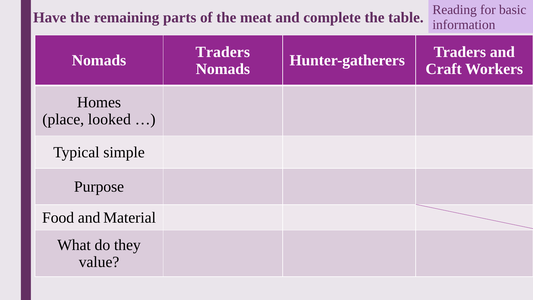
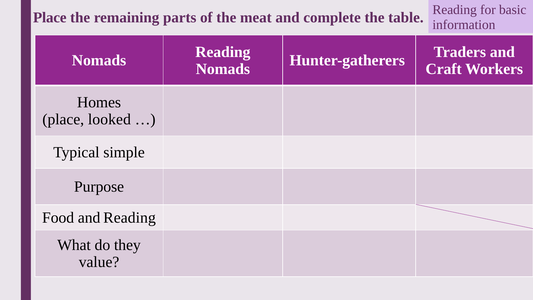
Have: Have -> Place (50, 17)
Traders: Traders -> Reading (223, 52)
and Material: Material -> Reading (130, 217)
